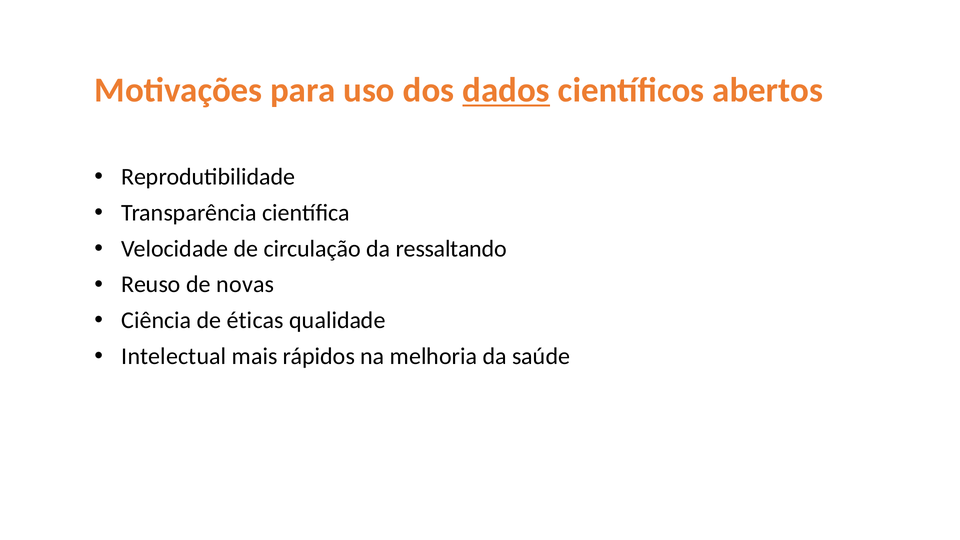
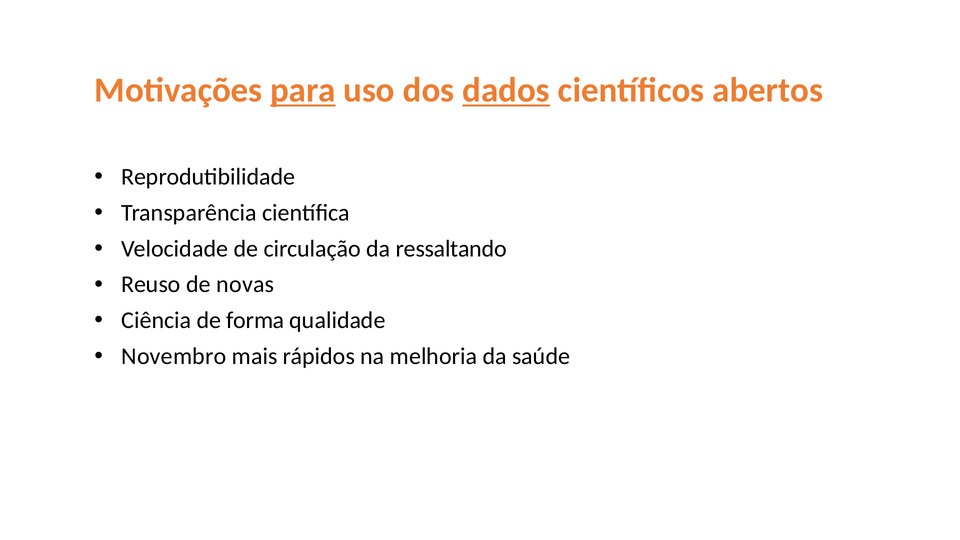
para underline: none -> present (303, 90)
éticas: éticas -> forma (255, 320)
Intelectual: Intelectual -> Novembro (174, 356)
